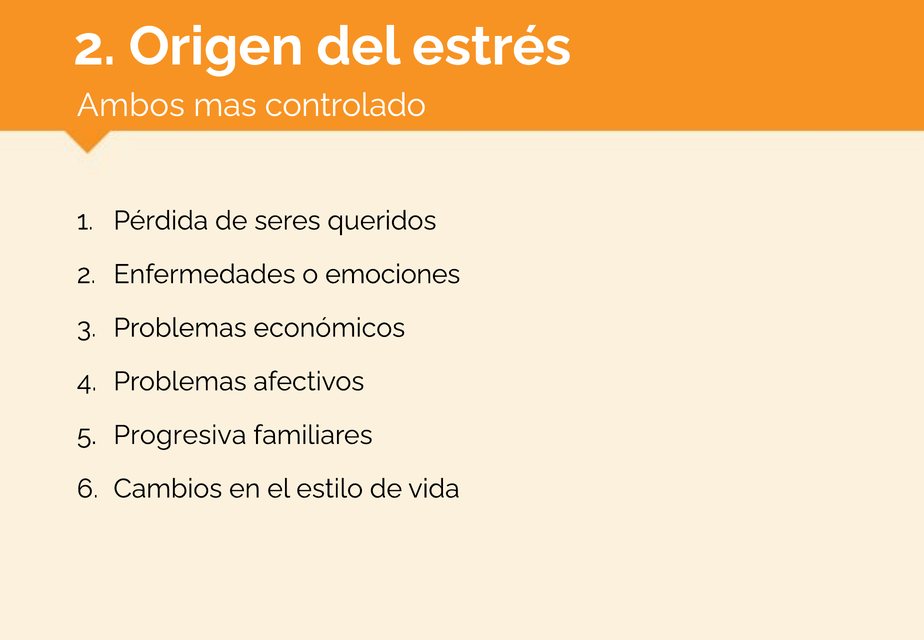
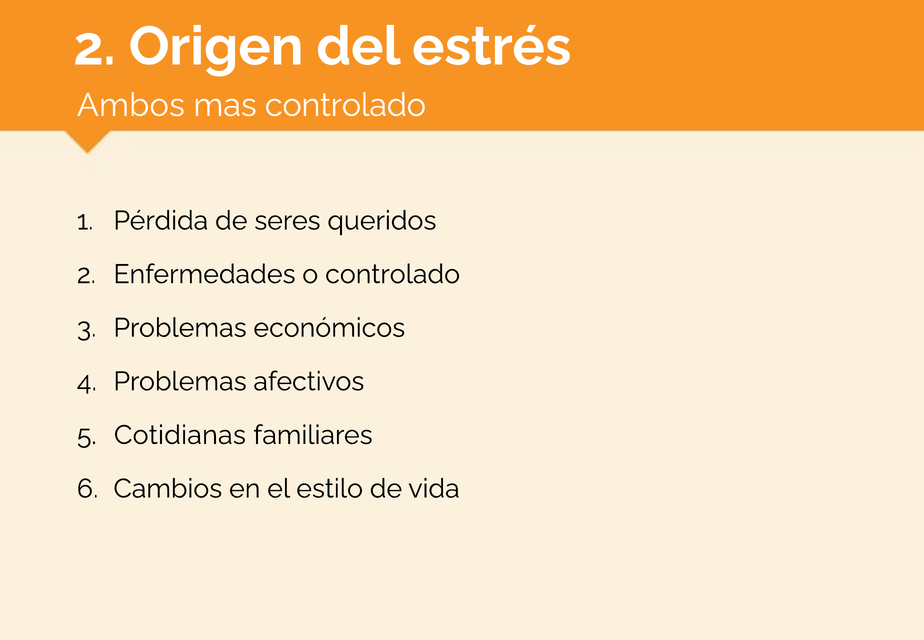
o emociones: emociones -> controlado (393, 274)
Progresiva: Progresiva -> Cotidianas (180, 435)
